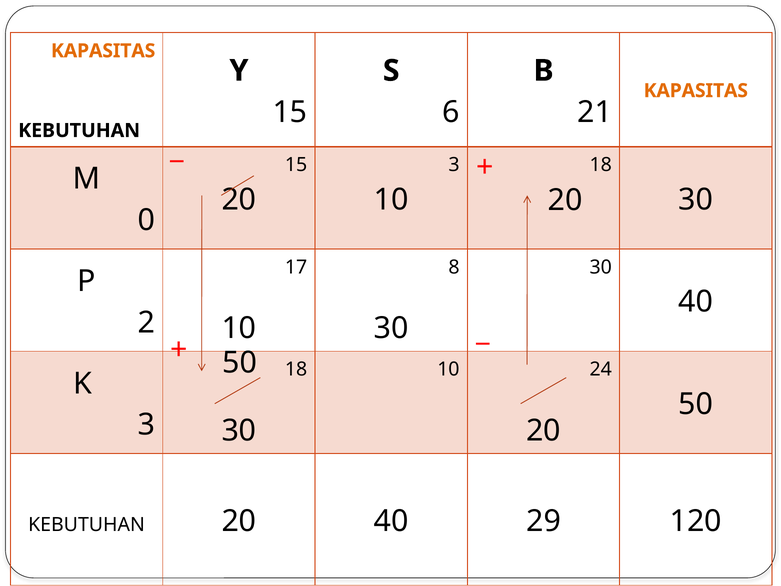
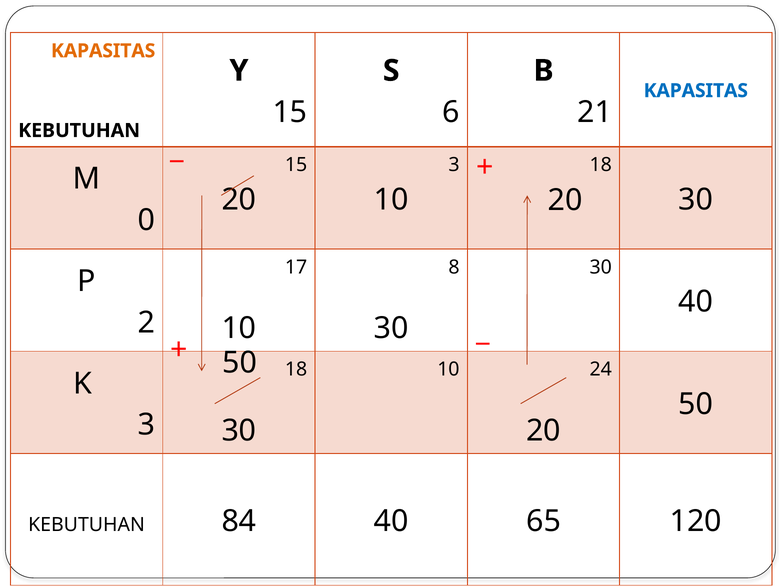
KAPASITAS colour: orange -> blue (696, 91)
KEBUTUHAN 20: 20 -> 84 (239, 521)
29: 29 -> 65 (544, 521)
